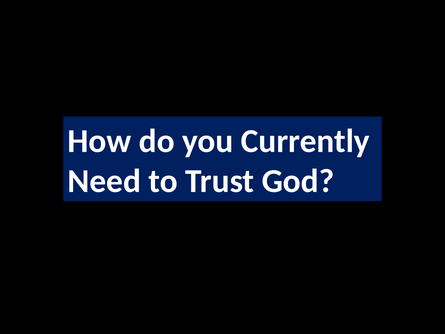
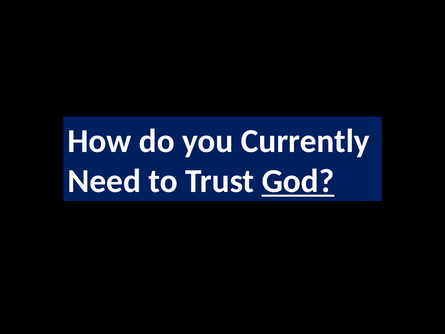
God underline: none -> present (298, 181)
